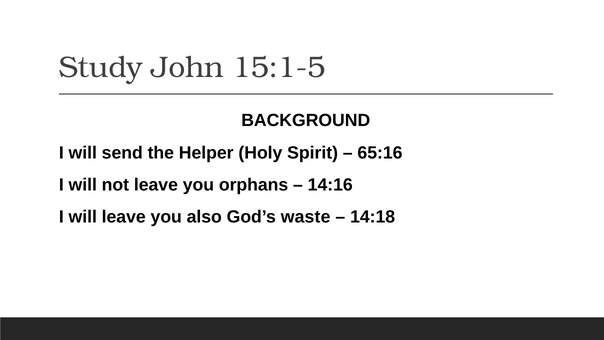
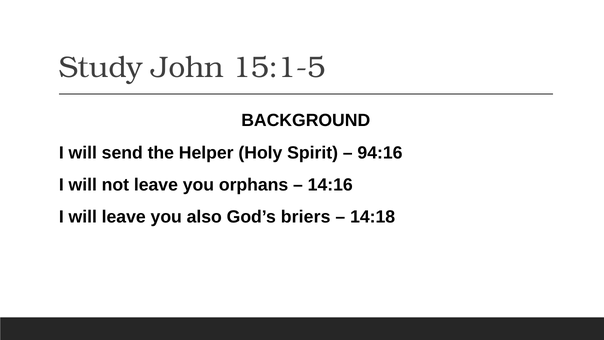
65:16: 65:16 -> 94:16 (380, 153)
waste: waste -> briers (306, 217)
